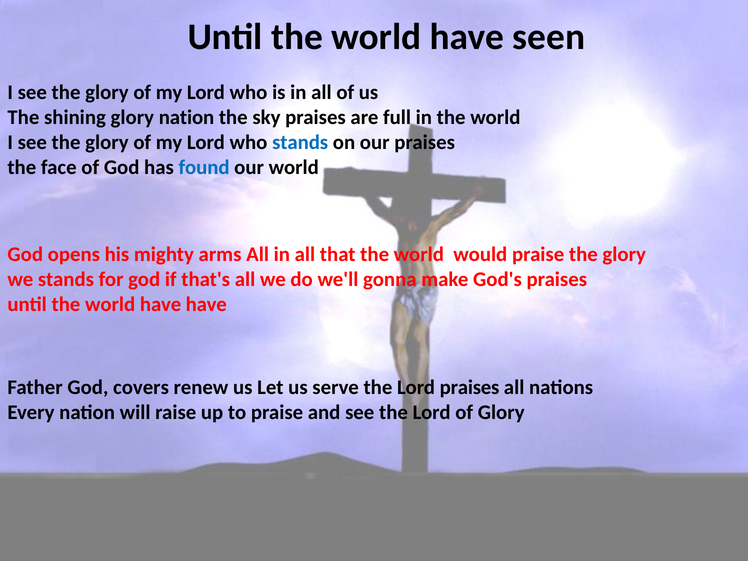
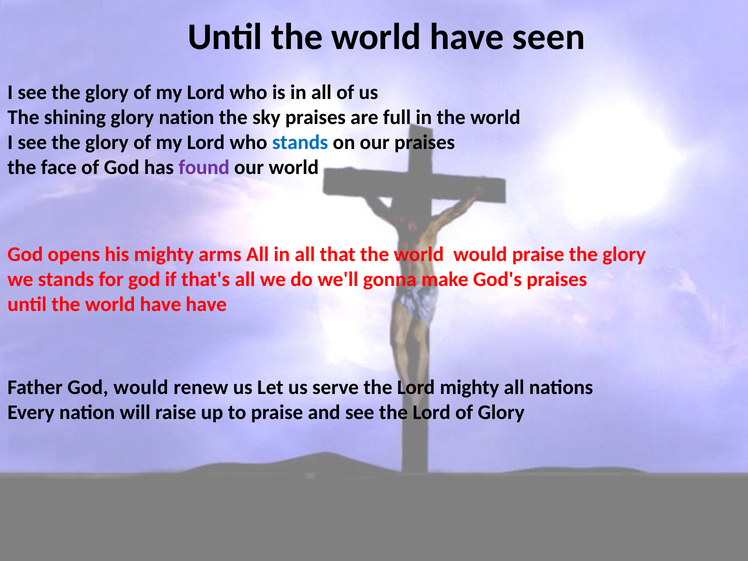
found colour: blue -> purple (204, 167)
God covers: covers -> would (141, 388)
Lord praises: praises -> mighty (470, 388)
